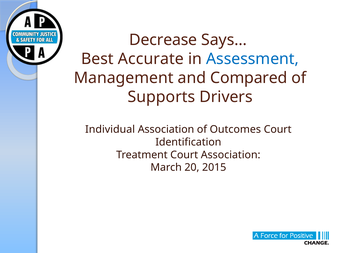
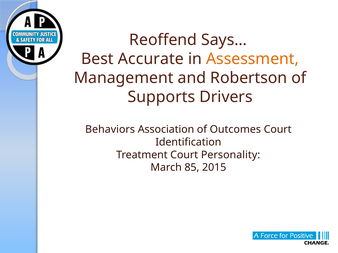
Decrease: Decrease -> Reoffend (163, 40)
Assessment colour: blue -> orange (253, 59)
Compared: Compared -> Robertson (249, 78)
Individual: Individual -> Behaviors (110, 130)
Court Association: Association -> Personality (231, 155)
20: 20 -> 85 (192, 168)
